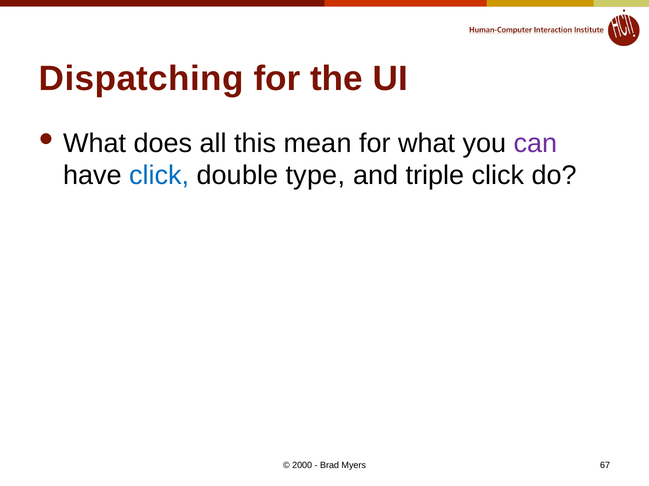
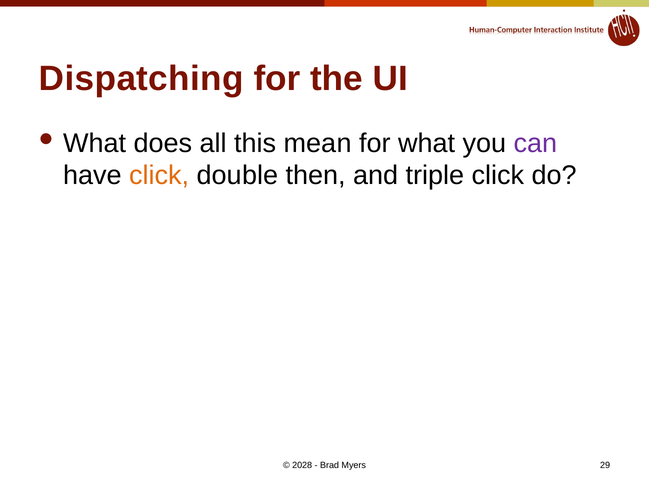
click colour: blue -> orange (159, 176)
type: type -> then (316, 176)
2000: 2000 -> 2028 (302, 466)
67: 67 -> 29 (605, 466)
